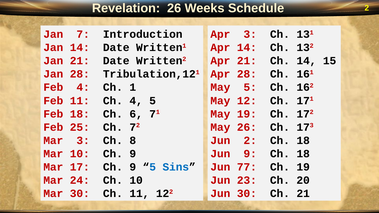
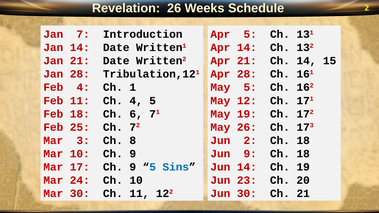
Apr 3: 3 -> 5 (250, 34)
Jun 77: 77 -> 14 (247, 167)
